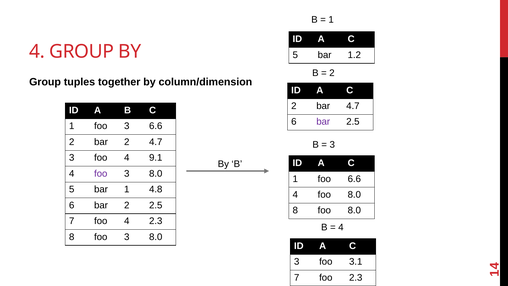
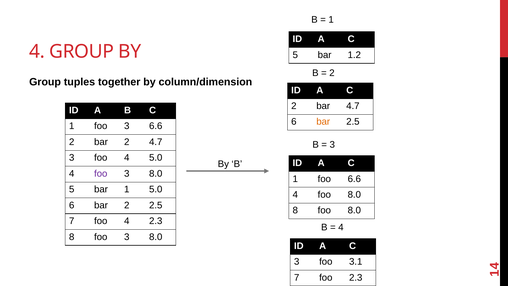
bar colour: purple -> orange (323, 122)
4 9.1: 9.1 -> 5.0 (156, 158)
1 4.8: 4.8 -> 5.0 (156, 189)
